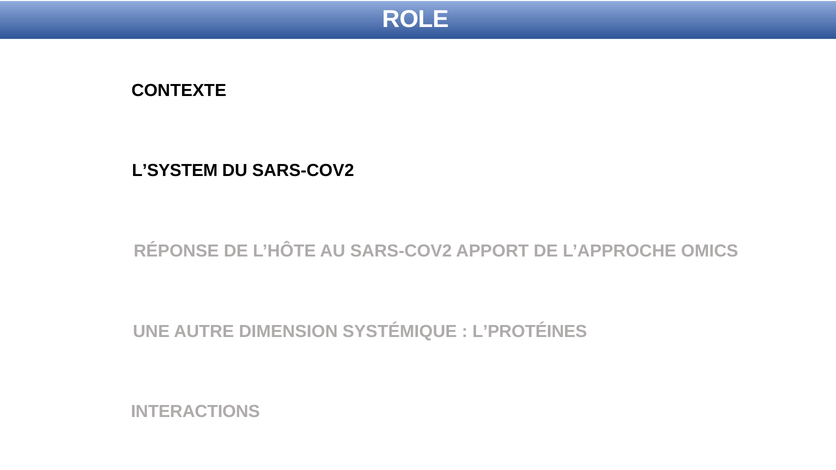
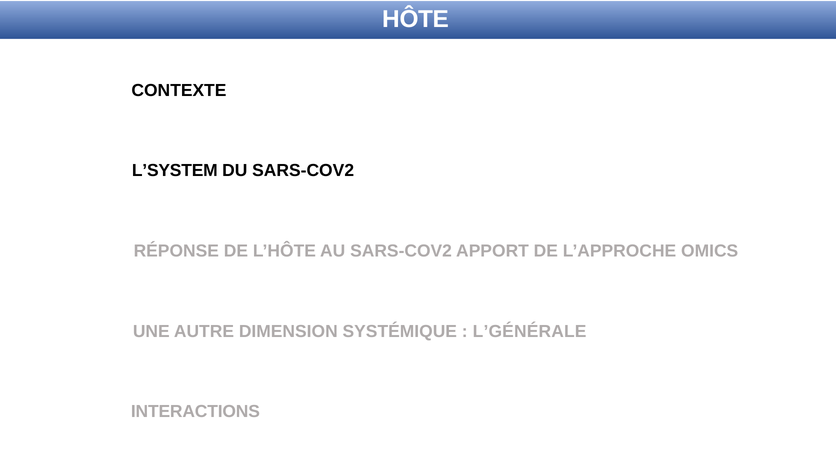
ROLE: ROLE -> HÔTE (416, 19)
L’PROTÉINES: L’PROTÉINES -> L’GÉNÉRALE (530, 332)
